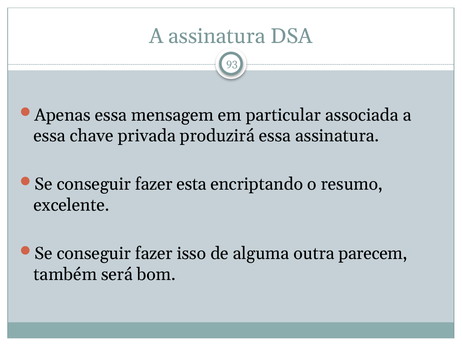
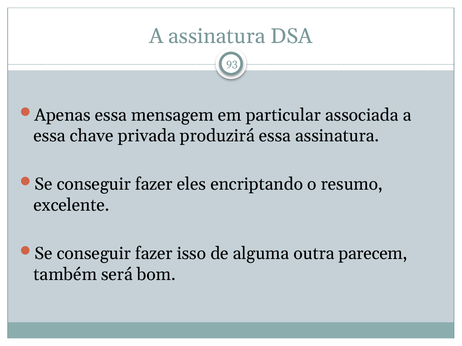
esta: esta -> eles (191, 185)
